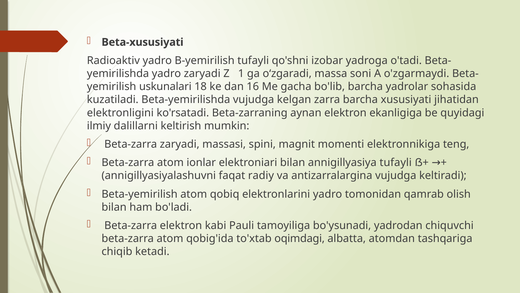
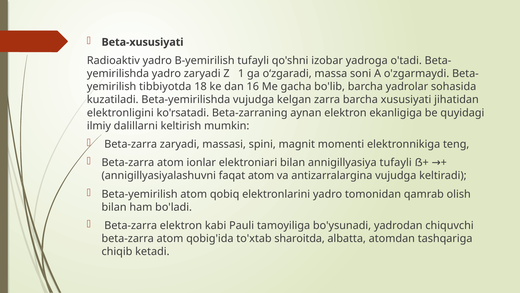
uskunalari: uskunalari -> tibbiyotda (165, 87)
faqat radiy: radiy -> atom (261, 175)
oqimdagi: oqimdagi -> sharoitda (300, 238)
